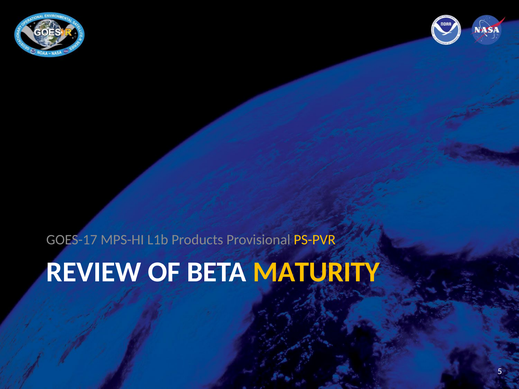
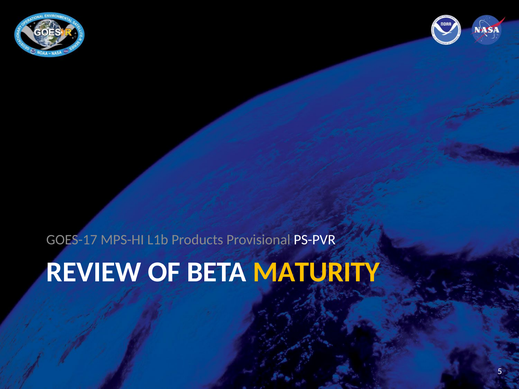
PS-PVR colour: yellow -> white (315, 240)
